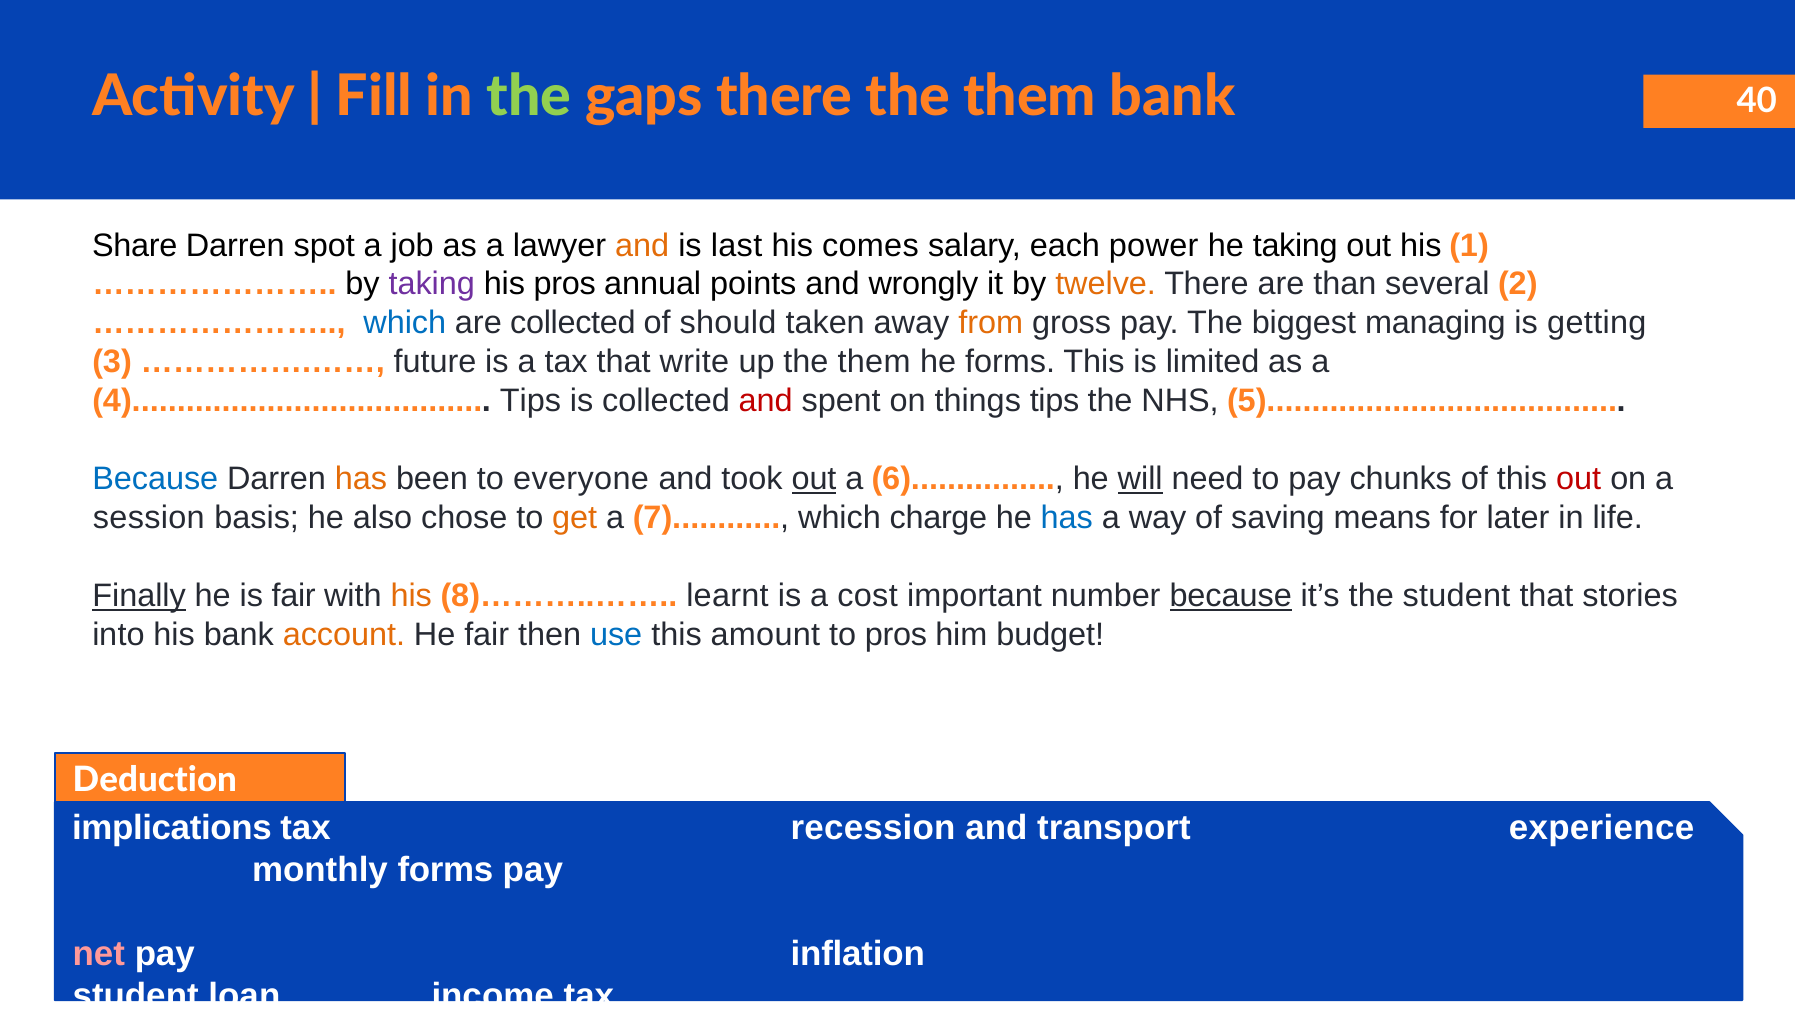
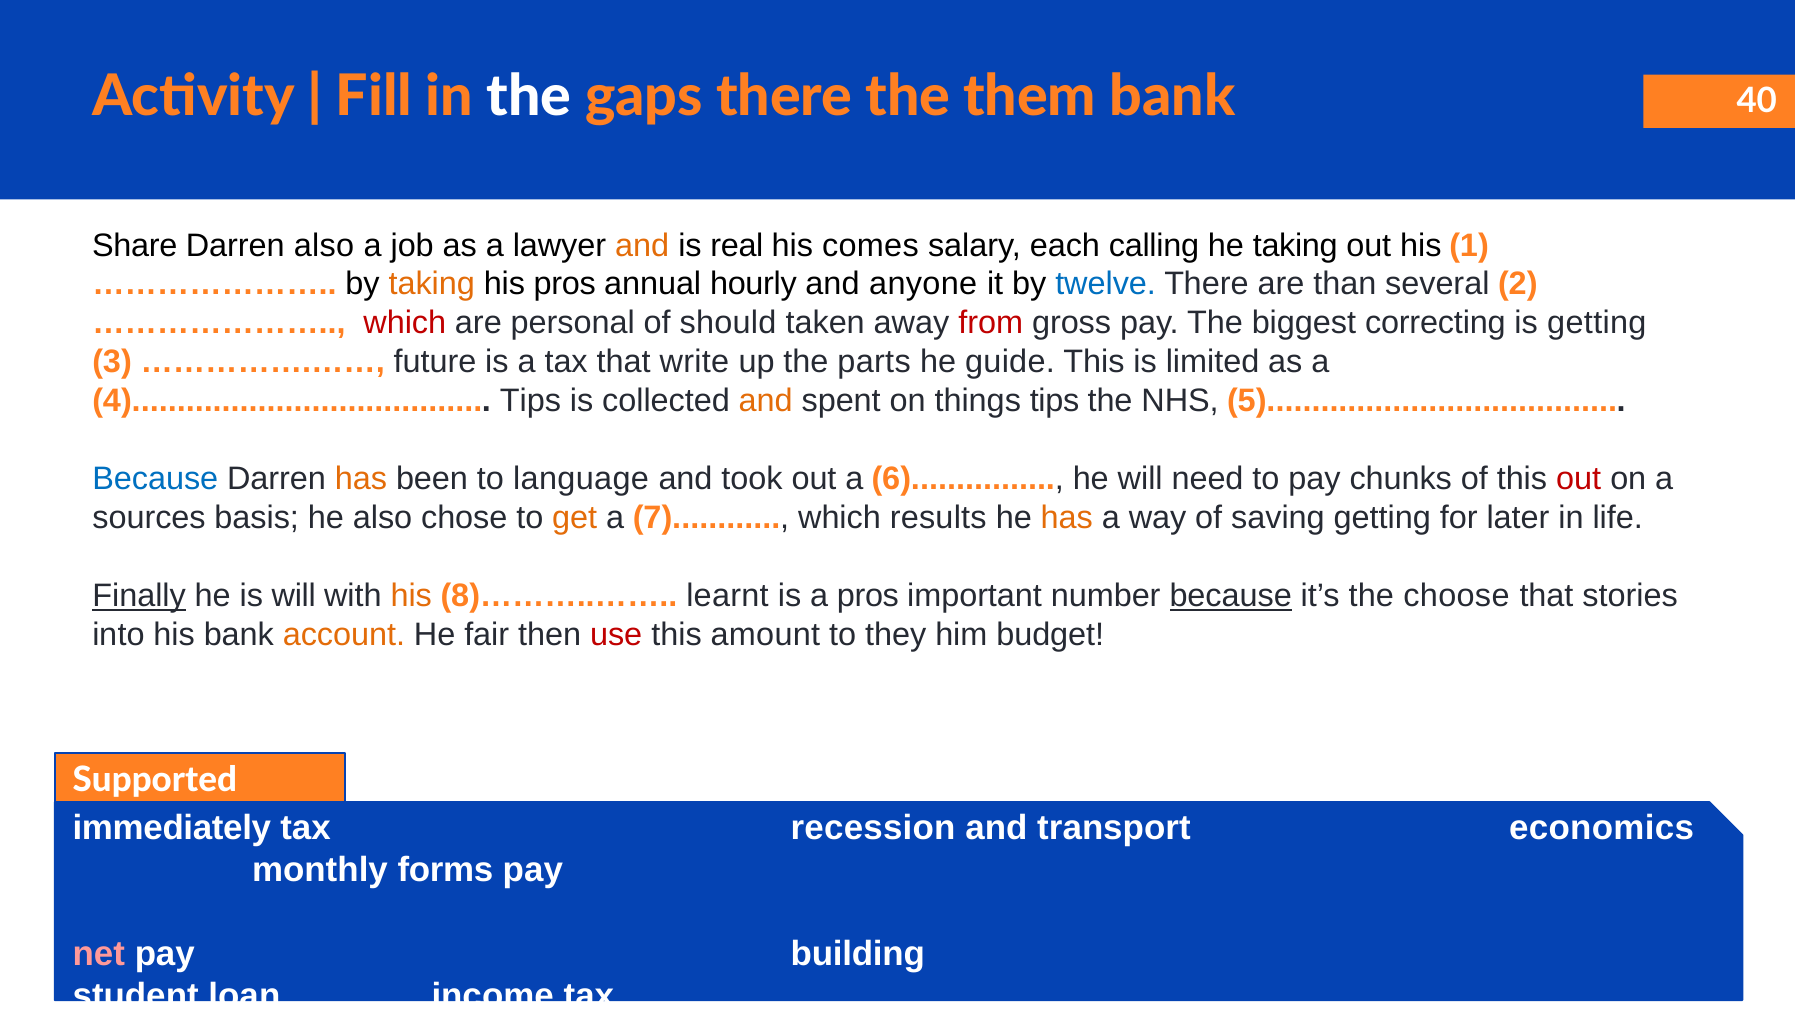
the colour: light green -> white (529, 97)
Darren spot: spot -> also (324, 245)
last: last -> real (737, 245)
power: power -> calling (1154, 245)
taking colour: purple -> orange (432, 284)
points: points -> hourly (753, 284)
wrongly: wrongly -> anyone (923, 284)
twelve colour: orange -> blue (1106, 284)
which colour: blue -> red (405, 323)
are collected: collected -> personal (573, 323)
from colour: orange -> red (991, 323)
managing: managing -> correcting (1435, 323)
up the them: them -> parts (874, 362)
he forms: forms -> guide (1010, 362)
and colour: red -> orange (766, 401)
everyone: everyone -> language (581, 479)
out underline: present -> none (814, 479)
will underline: present -> none (1140, 479)
session: session -> sources (149, 518)
charge: charge -> results (938, 518)
has colour: blue -> orange (1067, 518)
saving means: means -> getting (1382, 518)
is fair: fair -> will (294, 596)
a cost: cost -> pros (868, 596)
the student: student -> choose (1456, 596)
use colour: blue -> red (616, 635)
to pros: pros -> they (896, 635)
Deduction: Deduction -> Supported (155, 780)
implications: implications -> immediately (172, 828)
experience: experience -> economics (1602, 828)
inflation: inflation -> building (858, 953)
